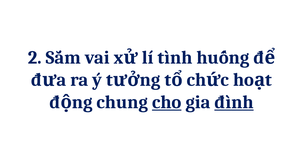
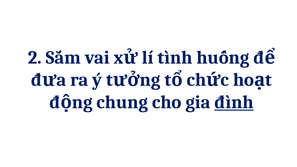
cho underline: present -> none (167, 102)
